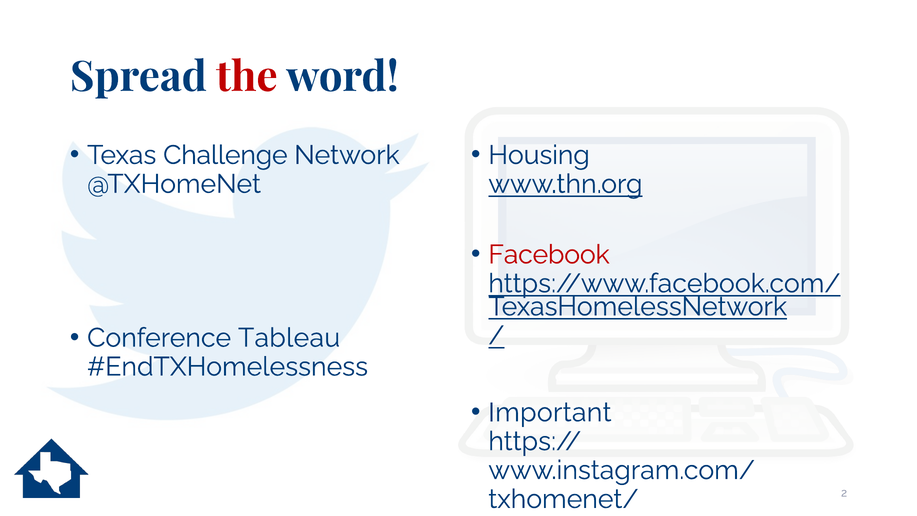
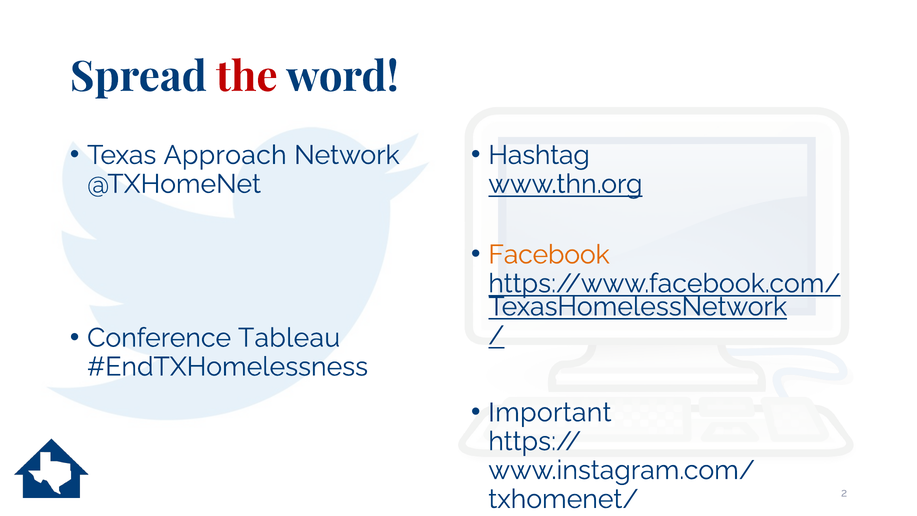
Challenge: Challenge -> Approach (225, 155)
Housing: Housing -> Hashtag (539, 155)
Facebook colour: red -> orange (549, 254)
